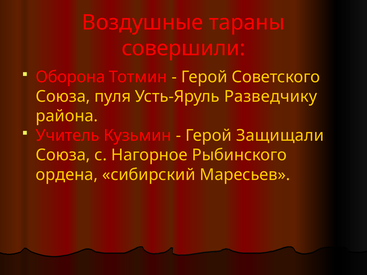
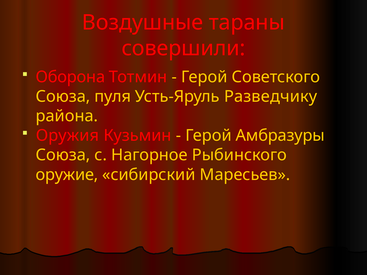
Учитель: Учитель -> Оружия (67, 136)
Защищали: Защищали -> Амбразуры (280, 136)
ордена: ордена -> оружие (67, 175)
